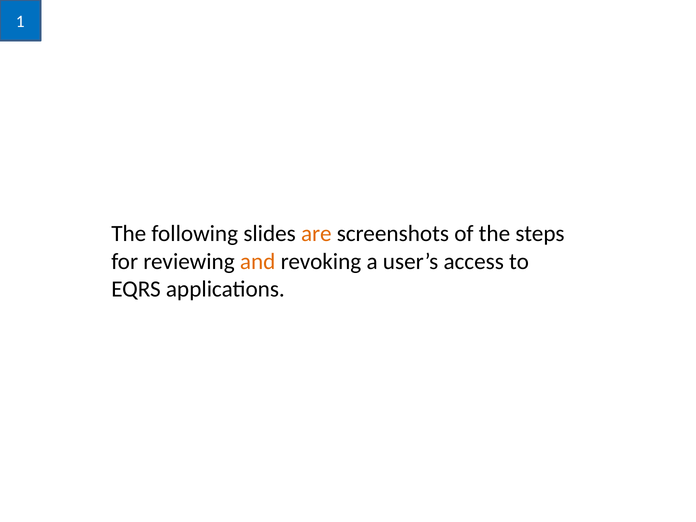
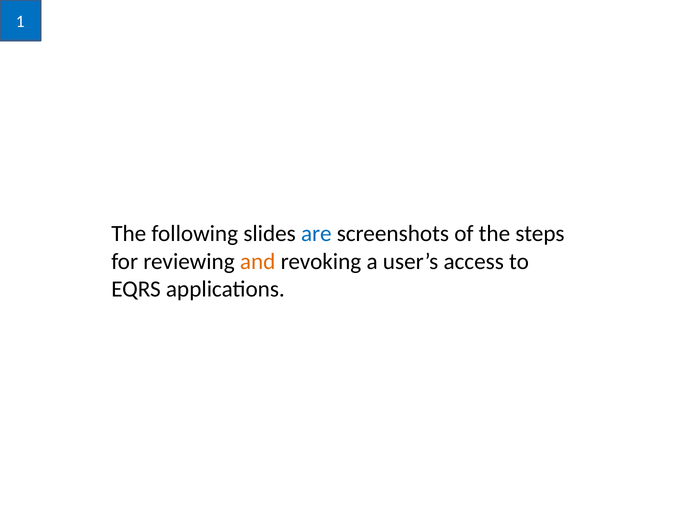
are colour: orange -> blue (316, 234)
